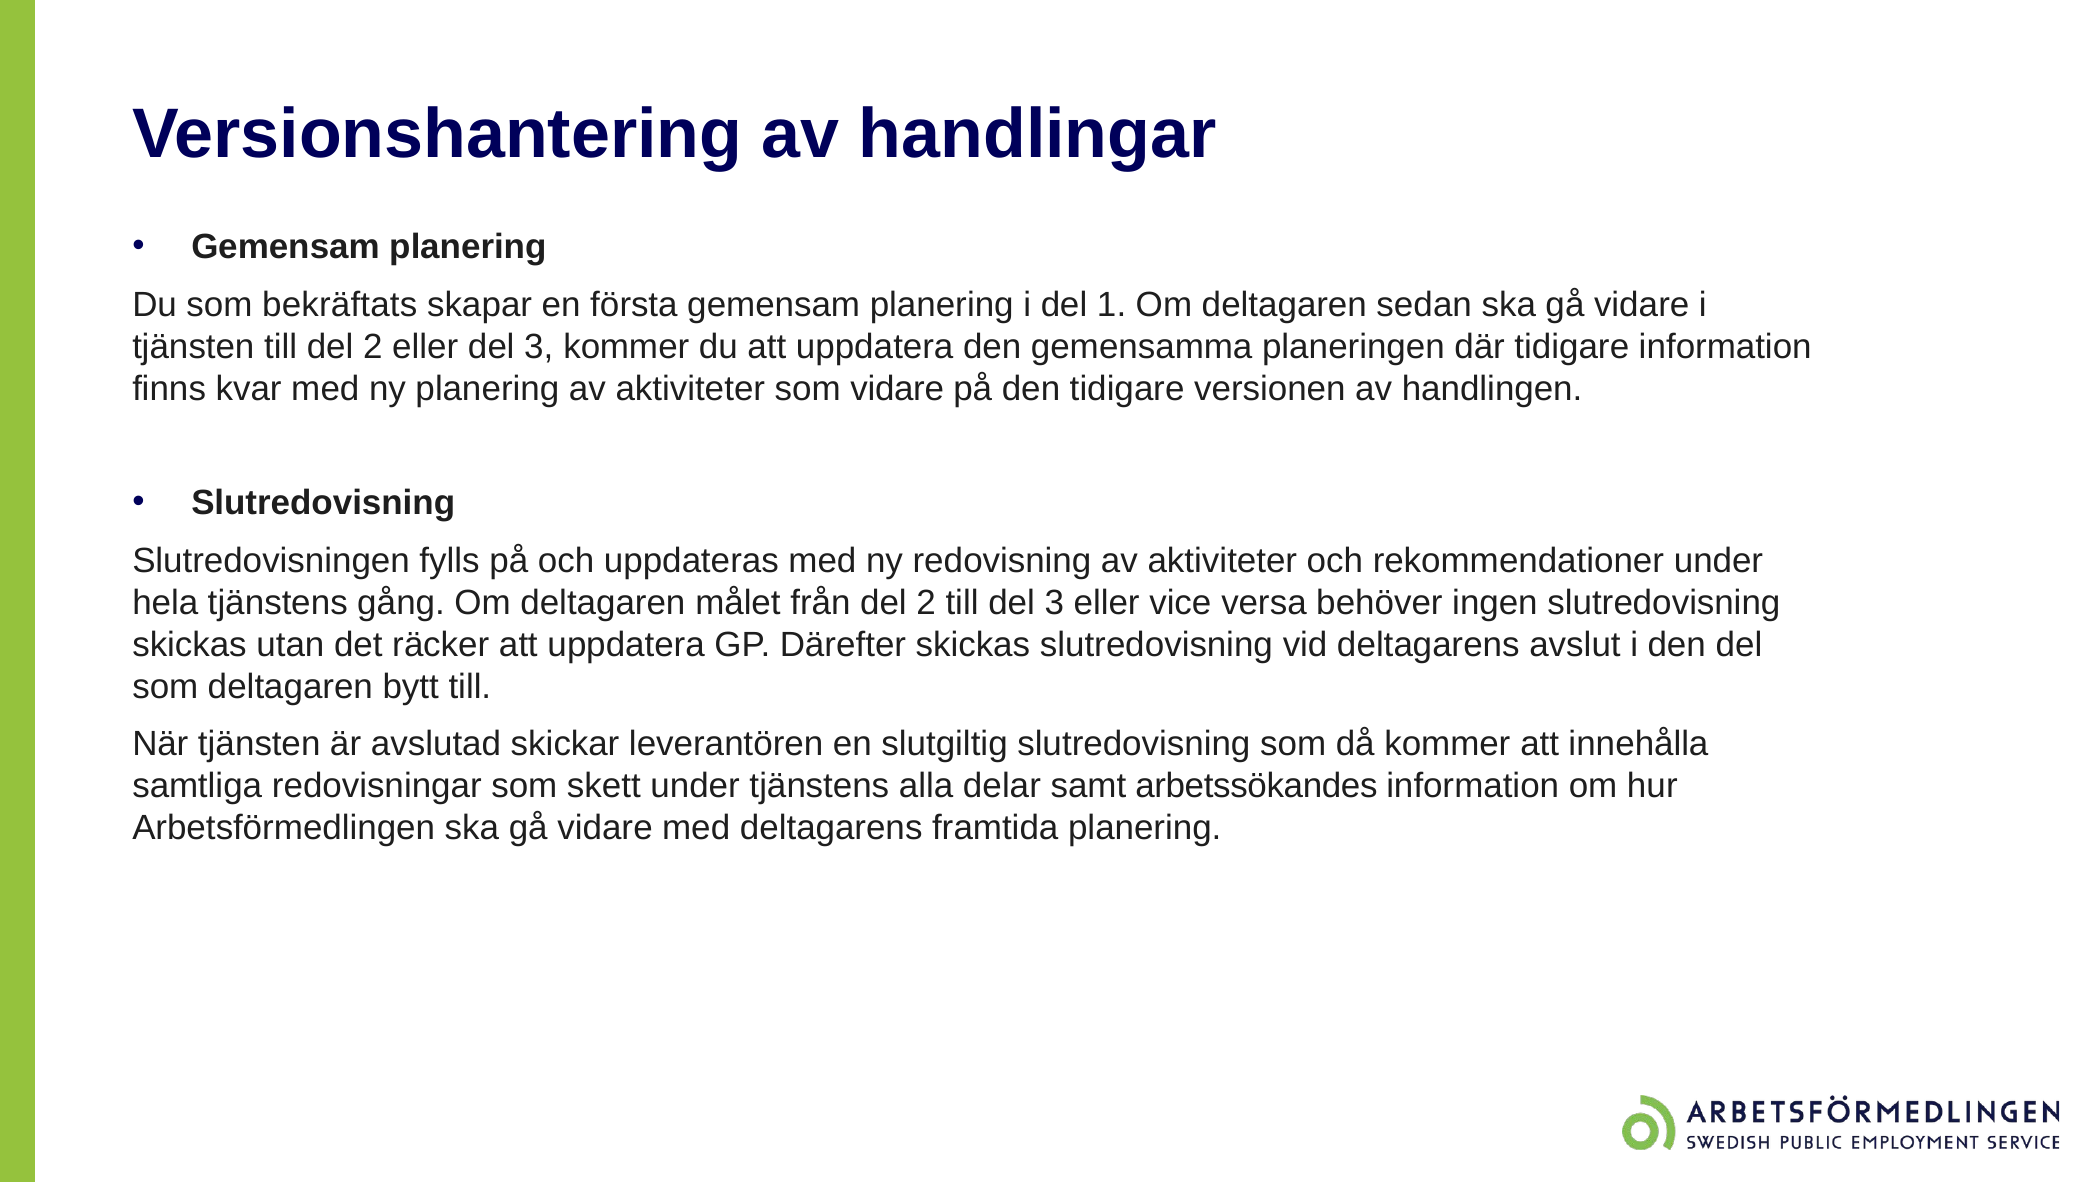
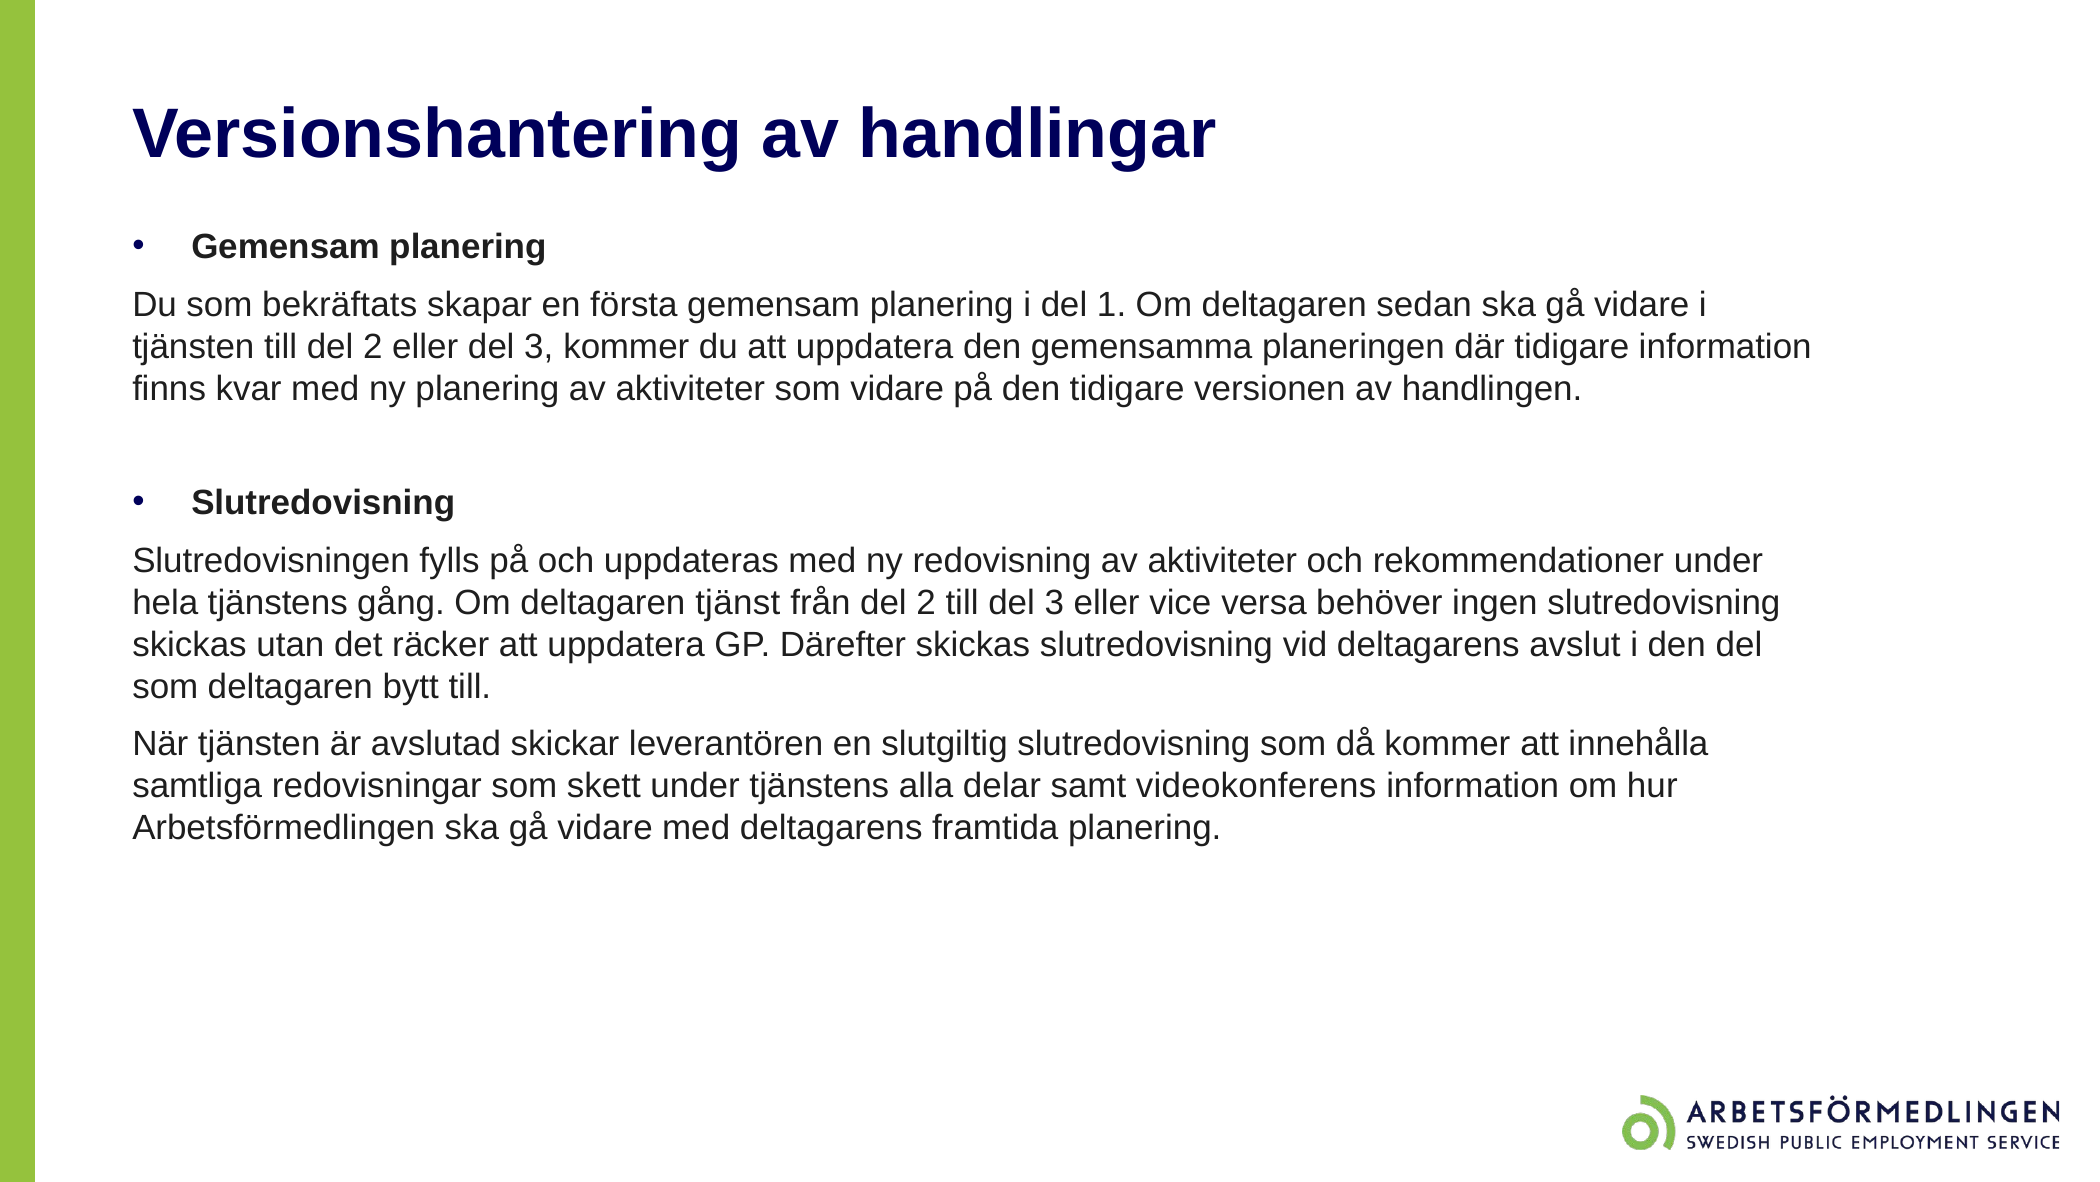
målet: målet -> tjänst (738, 602)
arbetssökandes: arbetssökandes -> videokonferens (1256, 786)
